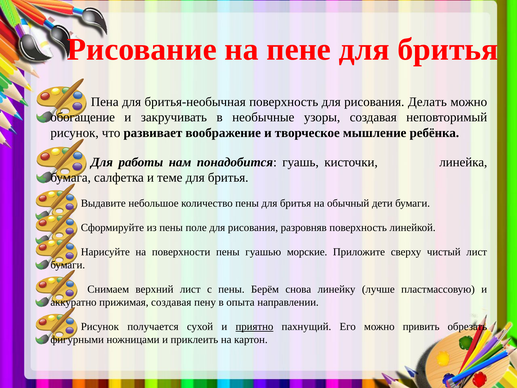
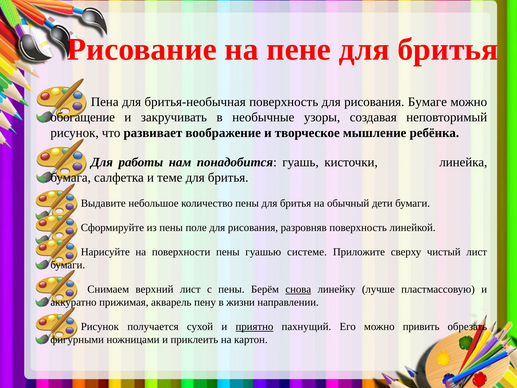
Делать: Делать -> Бумаге (427, 102)
морские: морские -> системе (307, 252)
снова underline: none -> present (298, 289)
прижимая создавая: создавая -> акварель (171, 302)
опыта: опыта -> жизни (241, 302)
